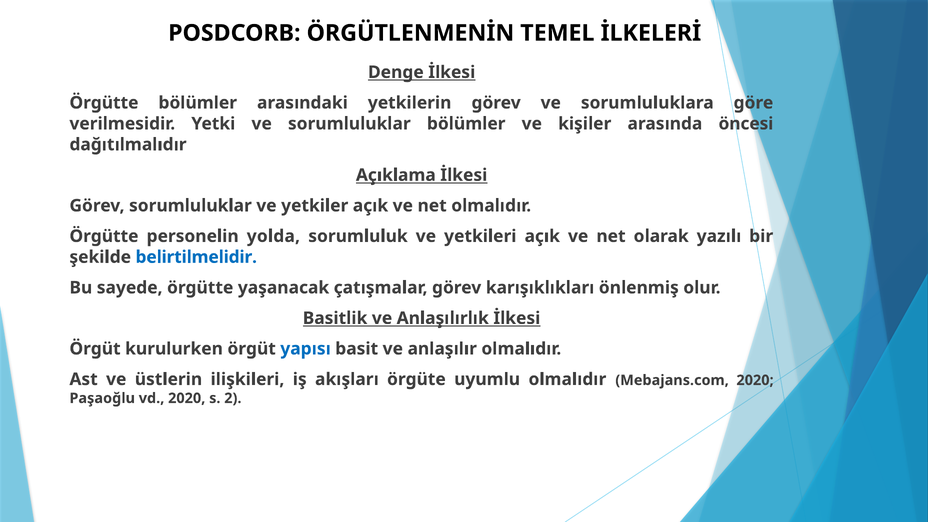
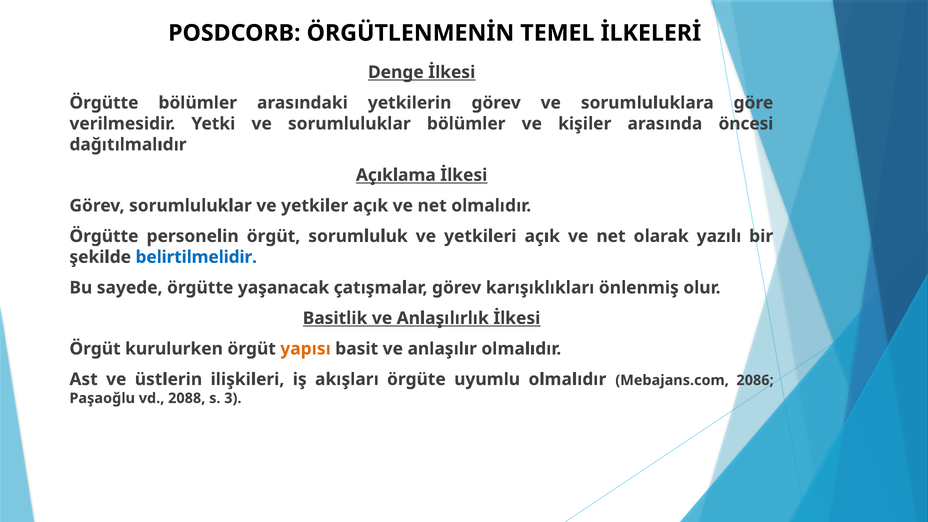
personelin yolda: yolda -> örgüt (273, 236)
yapısı colour: blue -> orange (306, 349)
Mebajans.com 2020: 2020 -> 2086 (755, 380)
vd 2020: 2020 -> 2088 (187, 398)
2: 2 -> 3 (233, 398)
